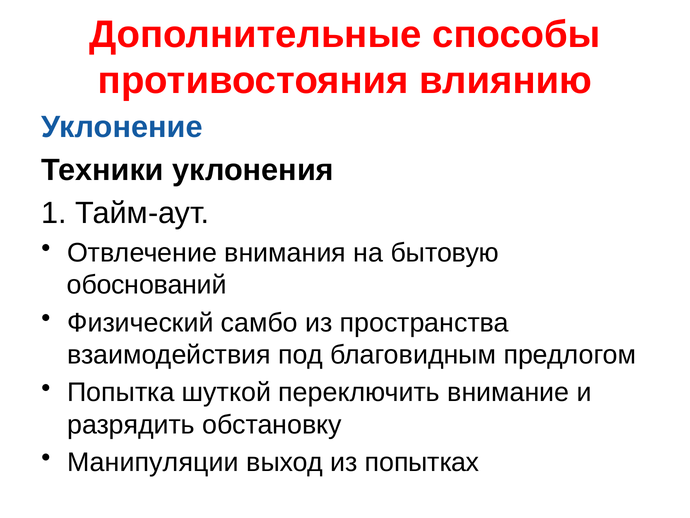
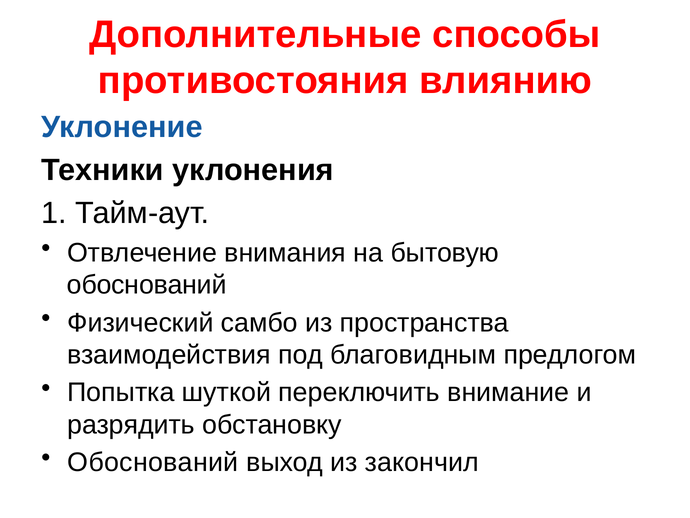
Манипуляции: Манипуляции -> Обоснований (153, 462)
попытках: попытках -> закончил (422, 462)
